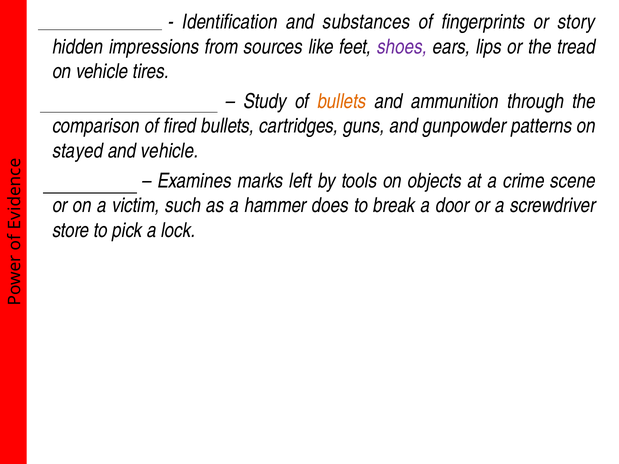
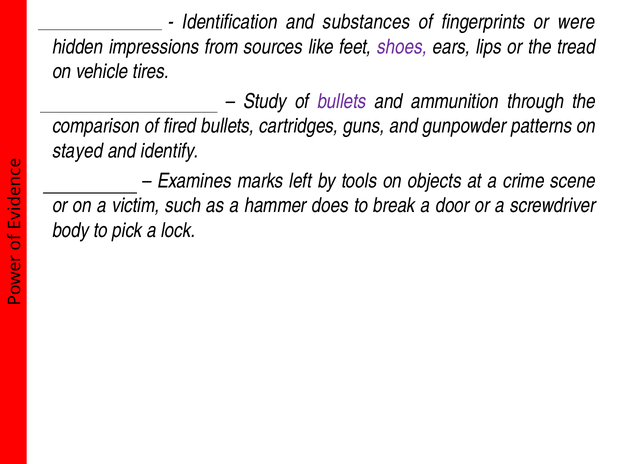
story: story -> were (576, 22)
bullets colour: orange -> purple (342, 101)
and vehicle: vehicle -> identify (170, 151)
store: store -> body (71, 230)
